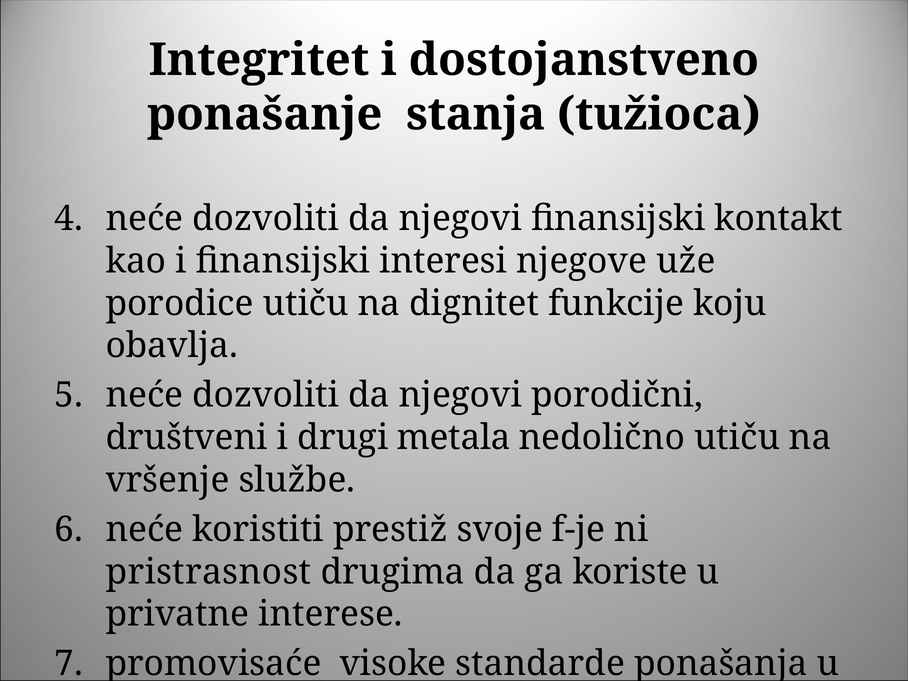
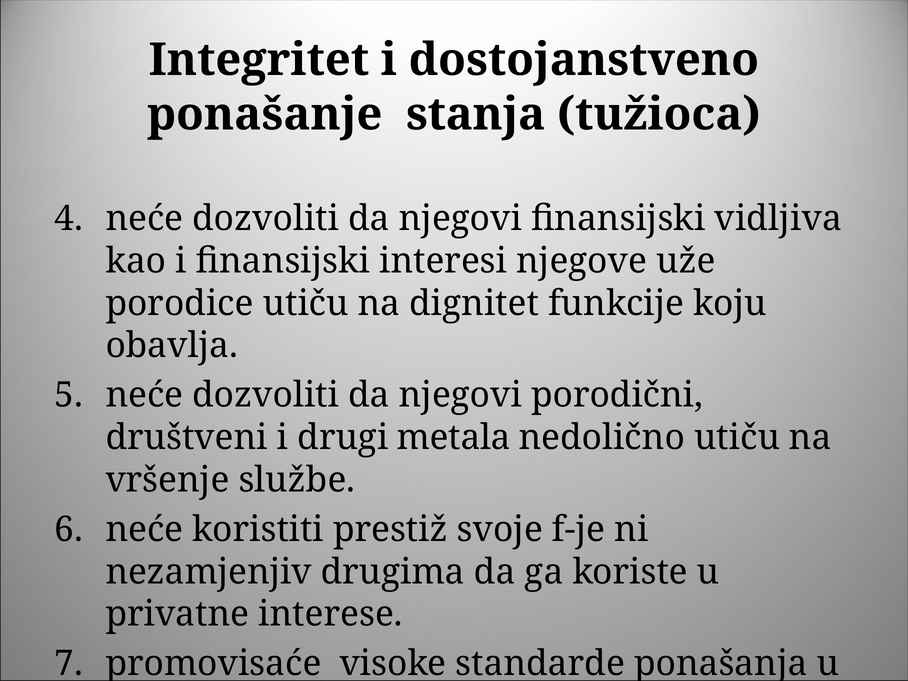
kontakt: kontakt -> vidljiva (778, 219)
pristrasnost: pristrasnost -> nezamjenjiv (209, 572)
